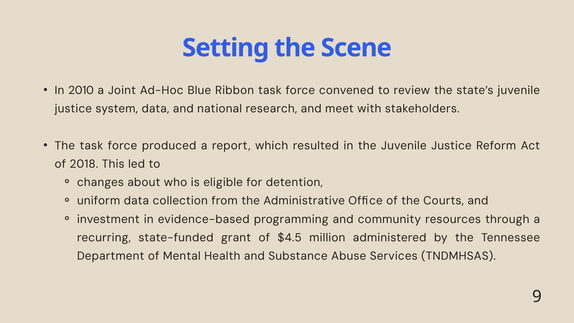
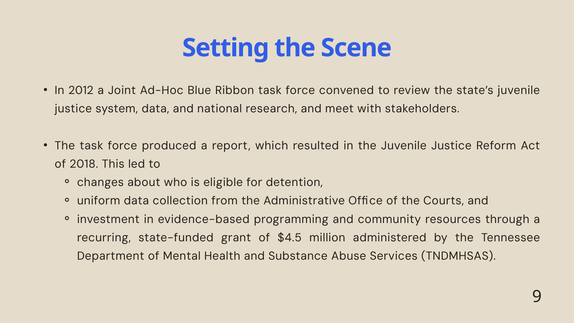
2010: 2010 -> 2012 (81, 90)
